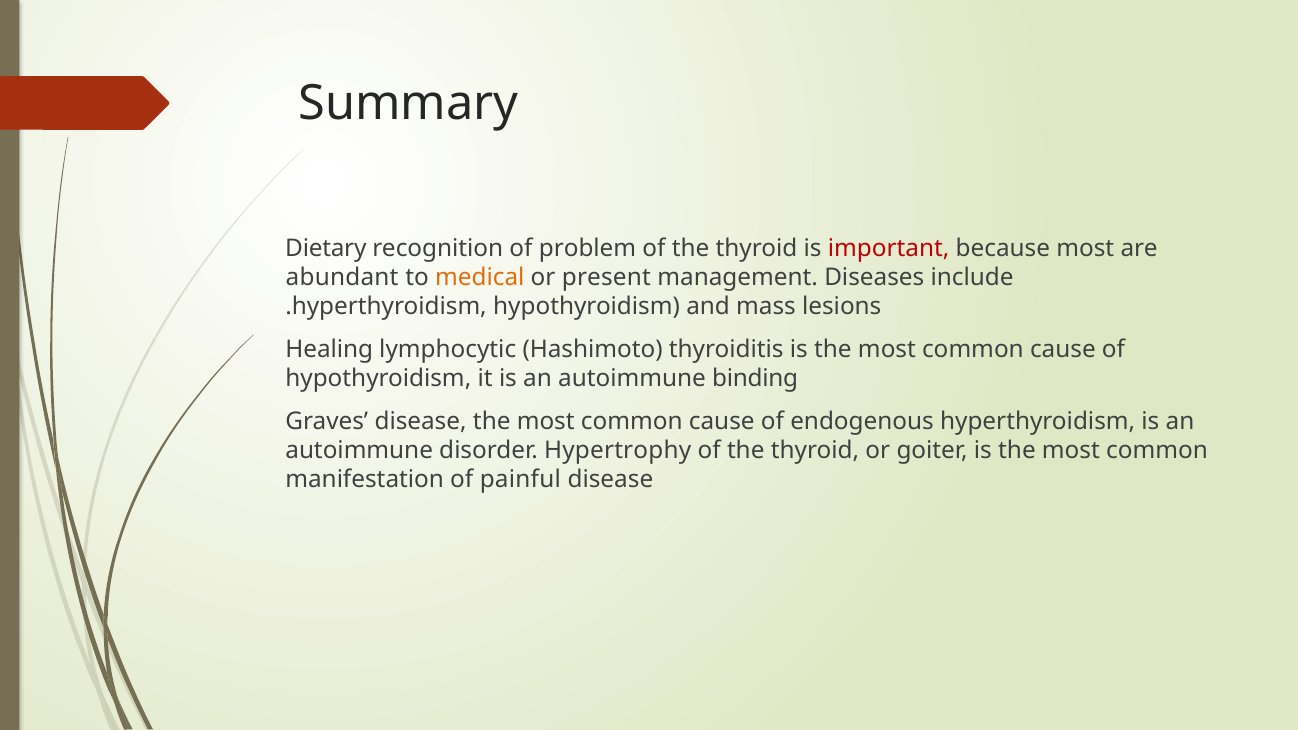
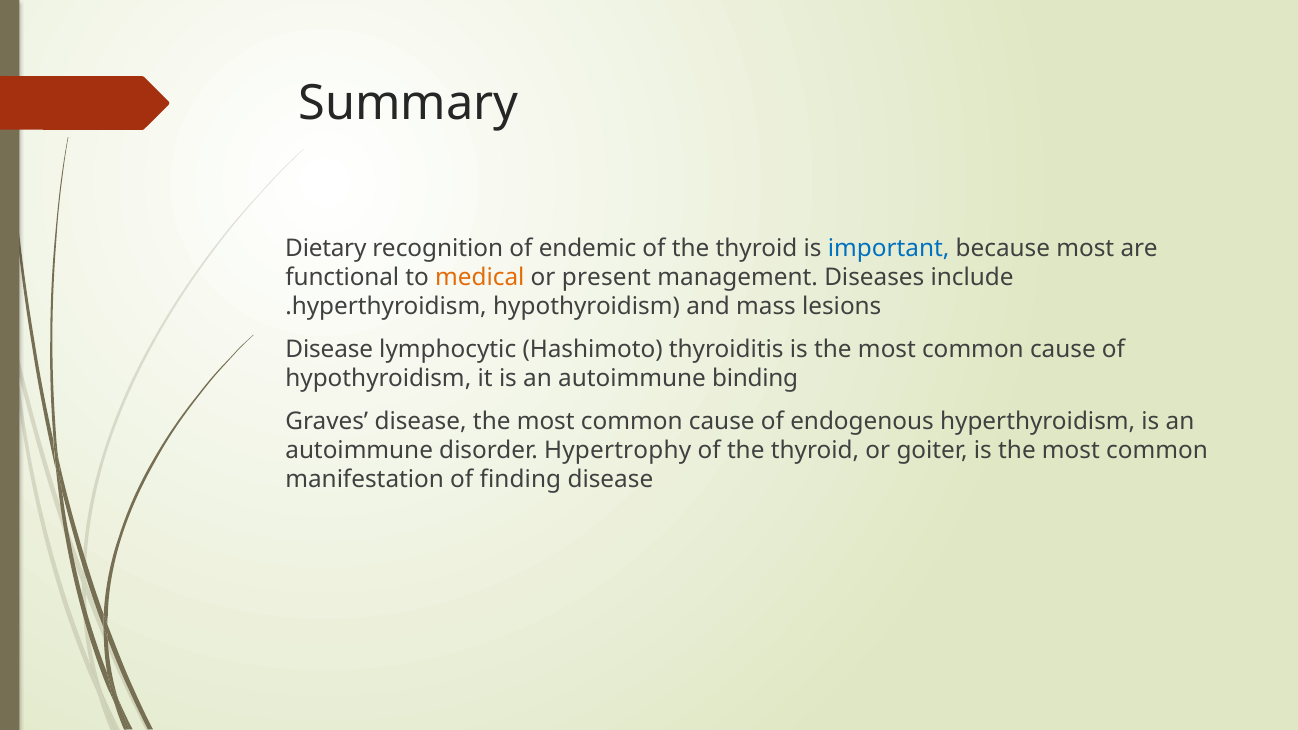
problem: problem -> endemic (588, 248)
important colour: red -> blue (889, 248)
abundant: abundant -> functional (342, 278)
Healing: Healing -> Disease (329, 349)
painful: painful -> finding (520, 480)
